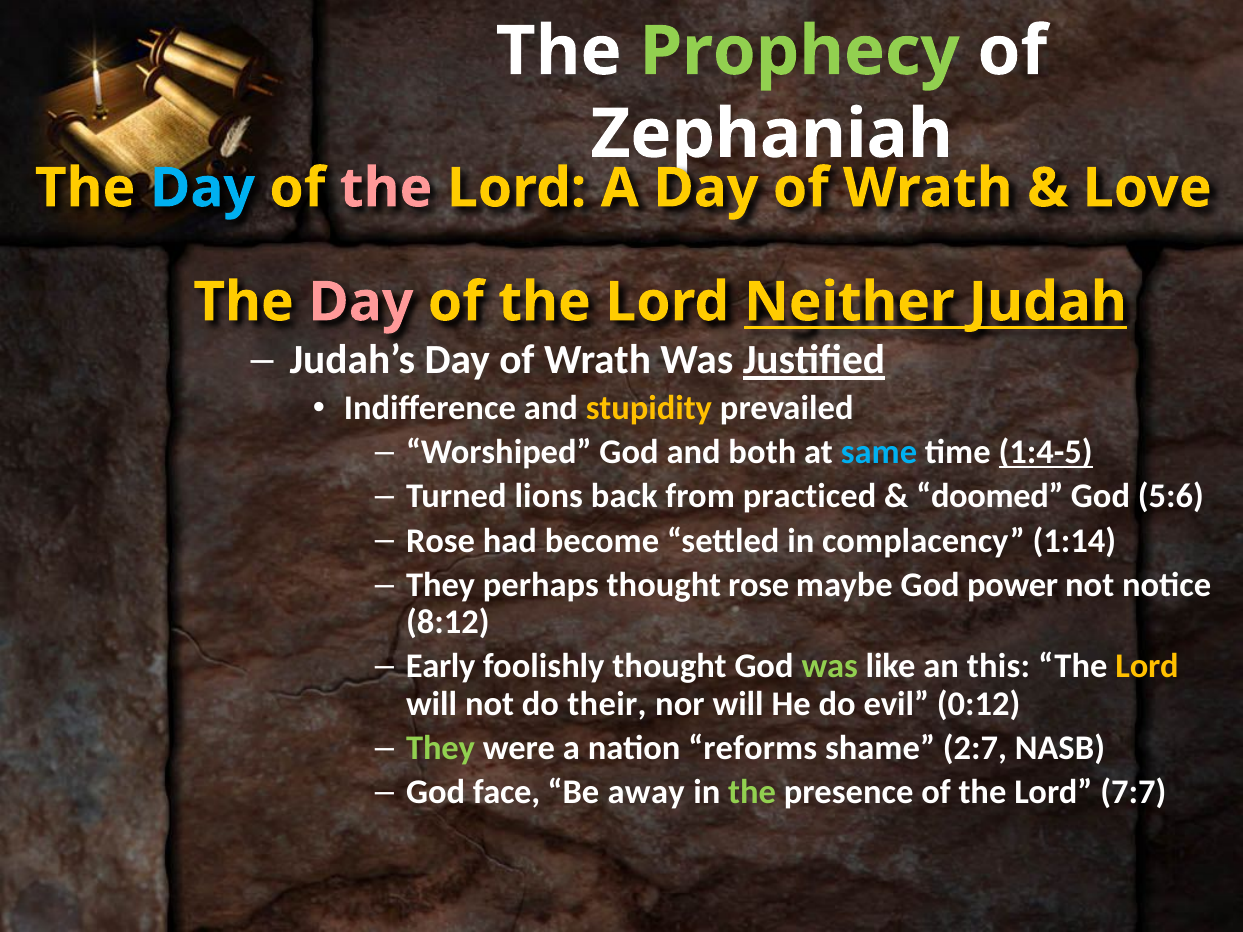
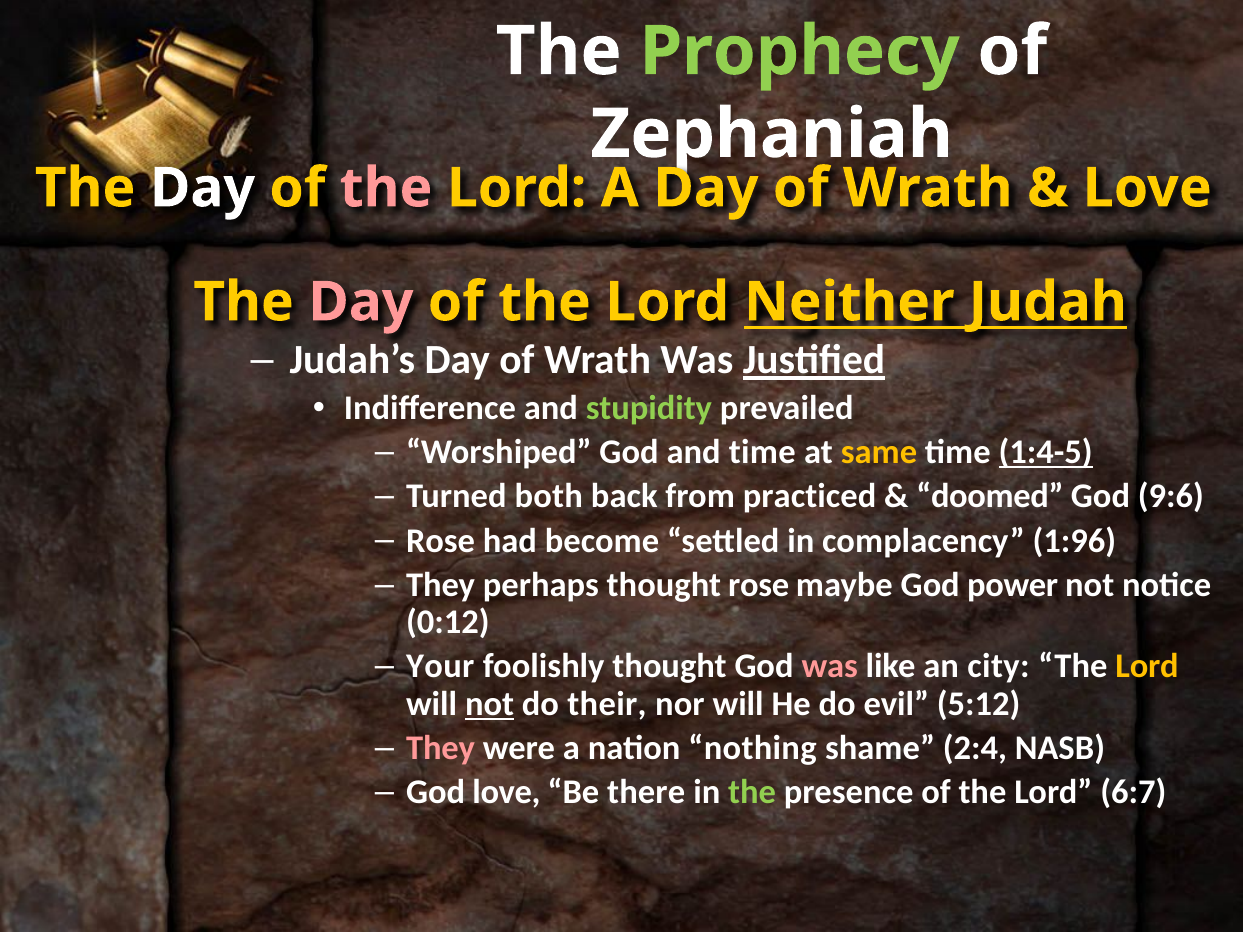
Day colour: light blue -> white (202, 188)
stupidity colour: yellow -> light green (649, 408)
and both: both -> time (762, 452)
same colour: light blue -> yellow (879, 452)
lions: lions -> both (549, 497)
5:6: 5:6 -> 9:6 (1171, 497)
1:14: 1:14 -> 1:96 (1074, 541)
8:12: 8:12 -> 0:12 (448, 623)
Early: Early -> Your (440, 667)
was colour: light green -> pink (830, 667)
this: this -> city (998, 667)
not underline: none -> present (490, 704)
0:12: 0:12 -> 5:12 (979, 704)
They colour: light green -> pink (441, 748)
reforms: reforms -> nothing (753, 748)
2:7: 2:7 -> 2:4 (975, 748)
God face: face -> love (507, 793)
away: away -> there (646, 793)
7:7: 7:7 -> 6:7 (1133, 793)
